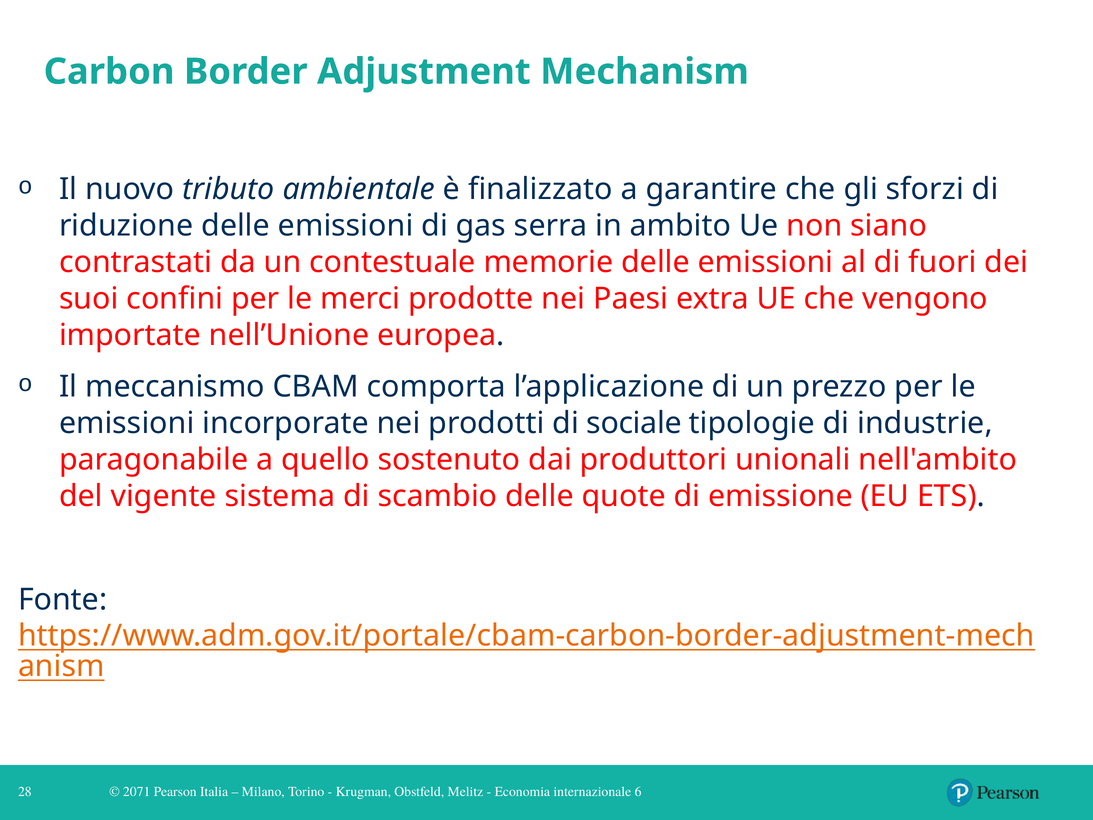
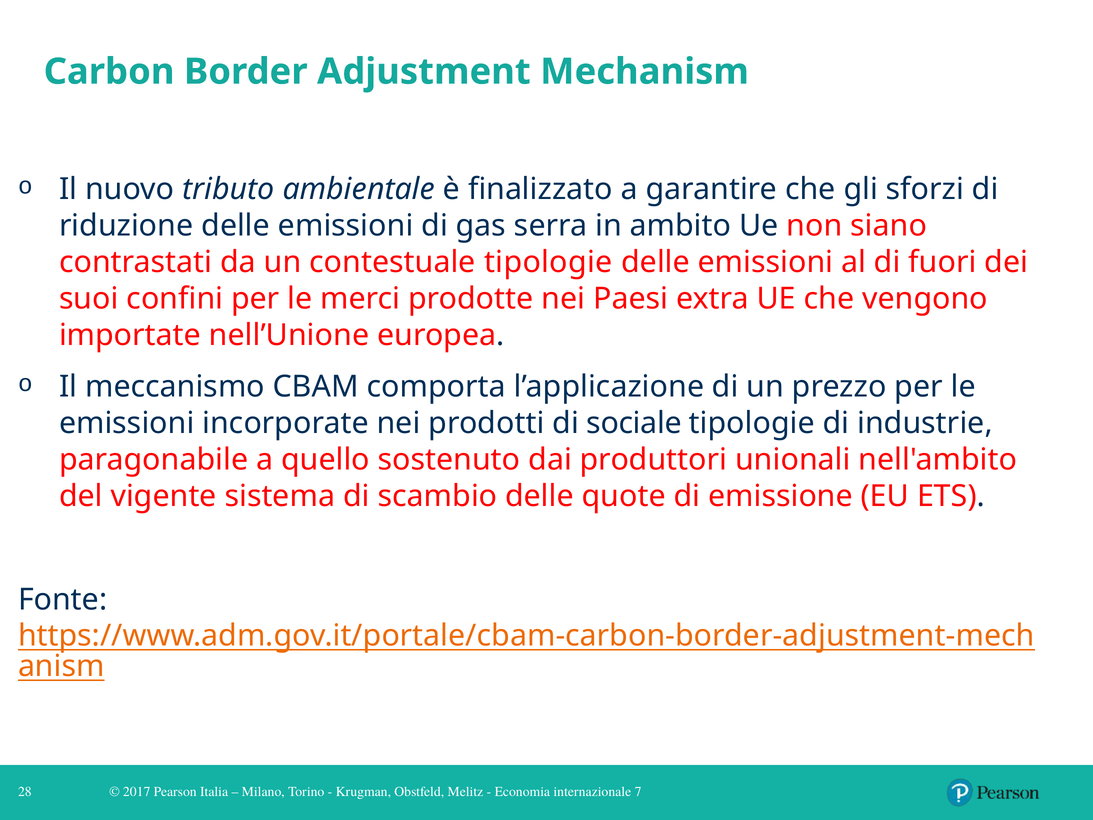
contestuale memorie: memorie -> tipologie (548, 262)
2071: 2071 -> 2017 (137, 792)
6: 6 -> 7 (638, 792)
